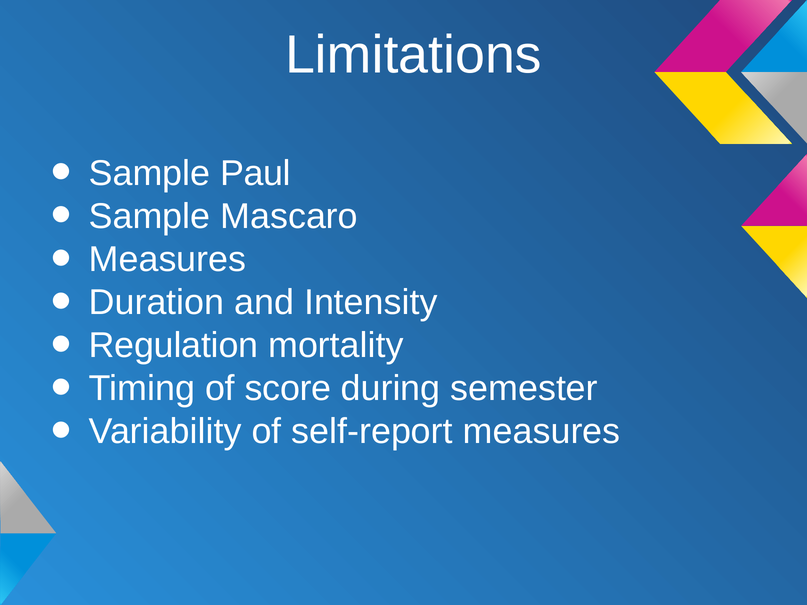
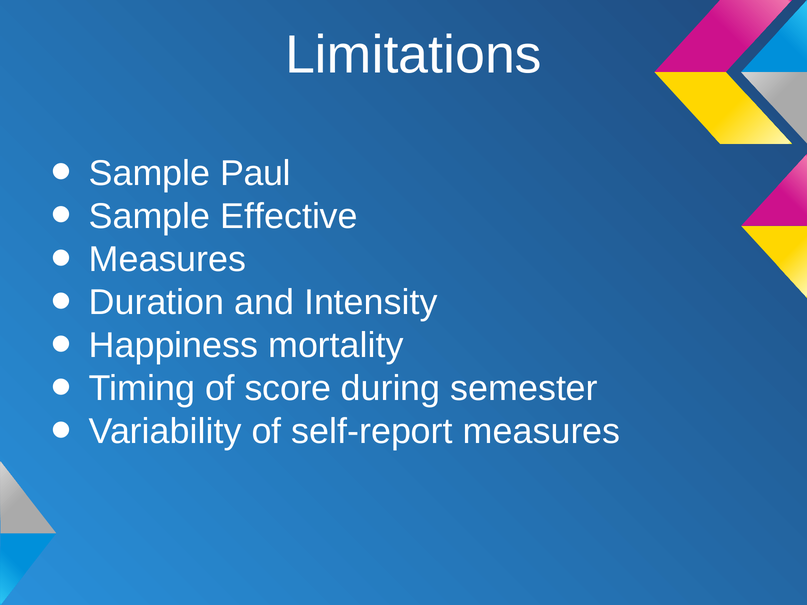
Mascaro: Mascaro -> Effective (289, 216)
Regulation: Regulation -> Happiness (173, 346)
